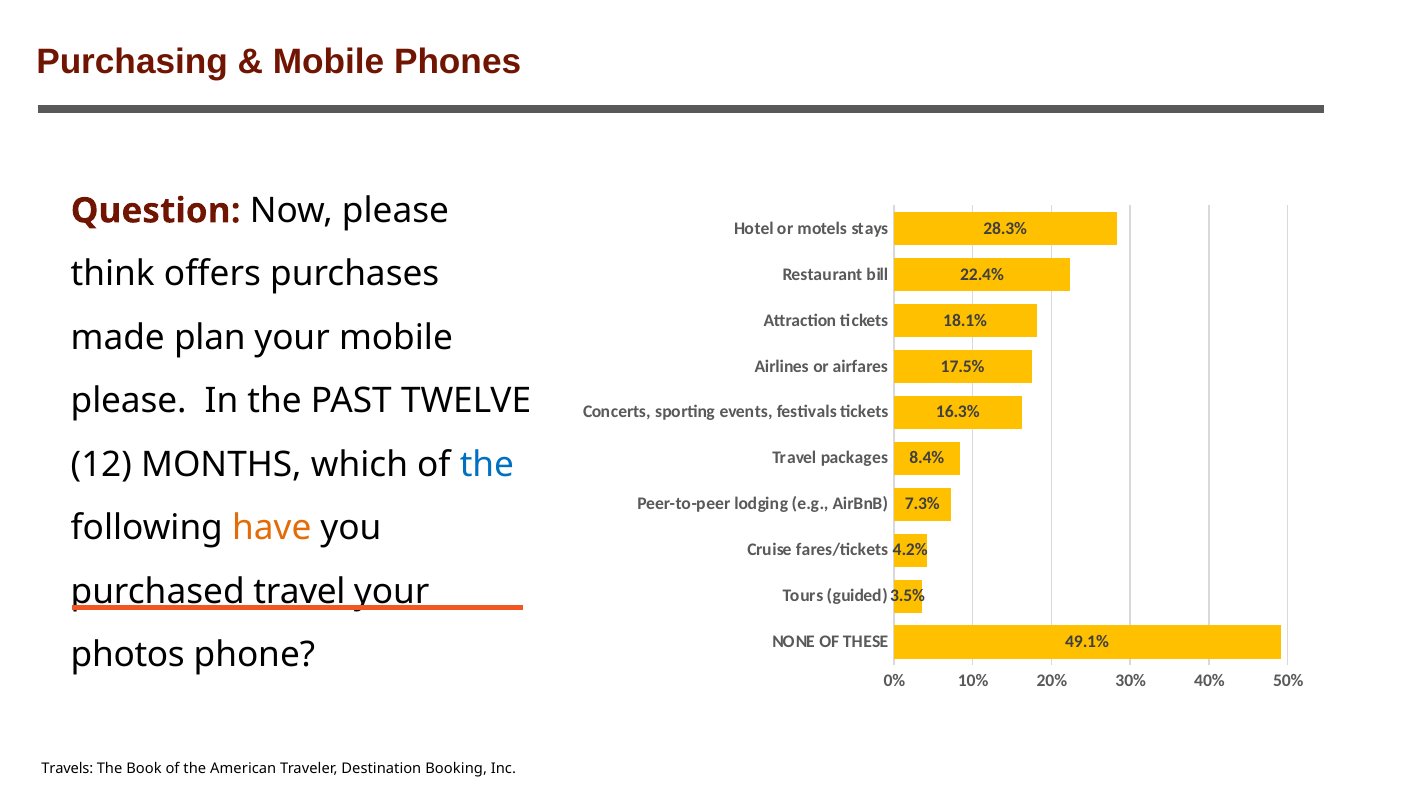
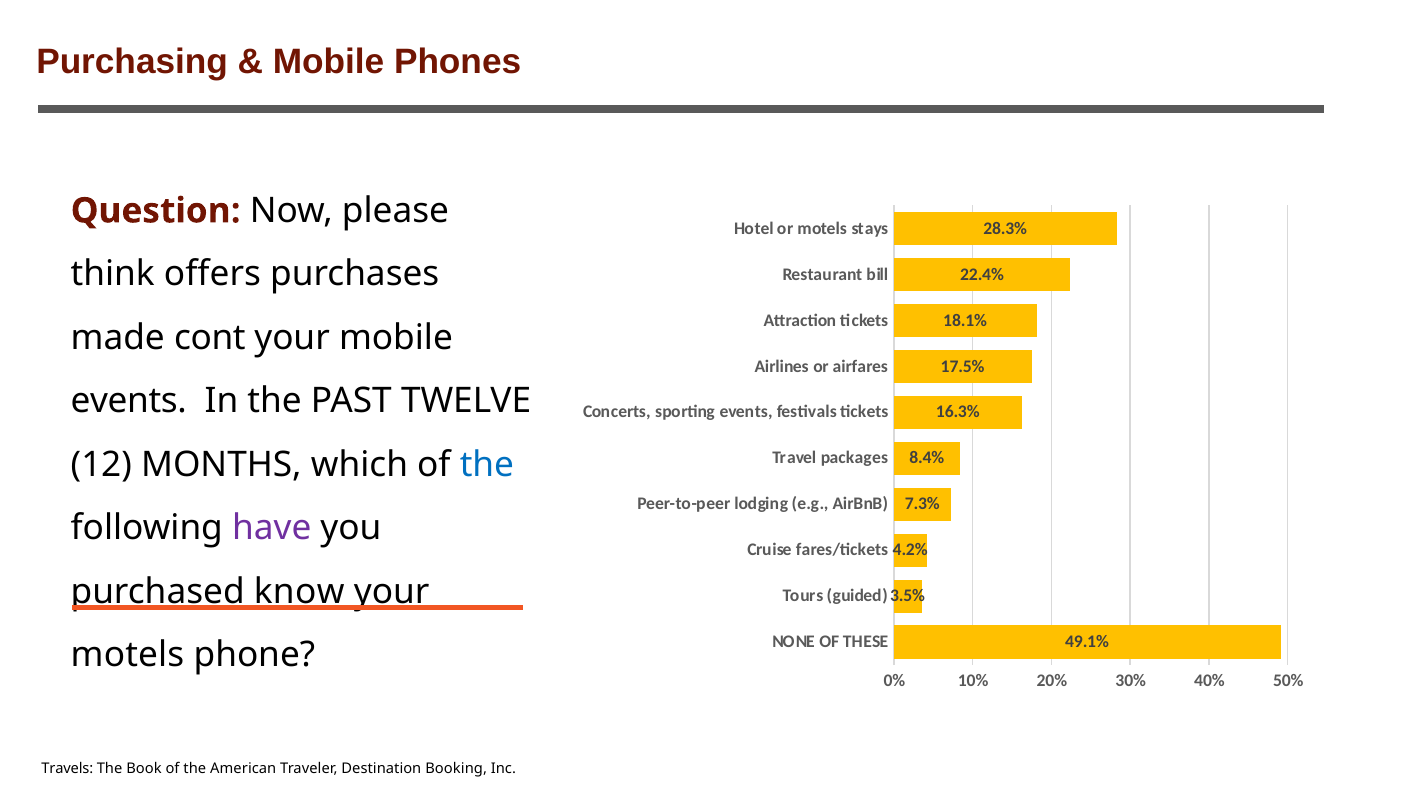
made plan: plan -> cont (210, 338)
please: please -> events (129, 401)
have colour: orange -> purple (272, 528)
purchased travel: travel -> know (299, 591)
photos: photos -> motels (128, 655)
